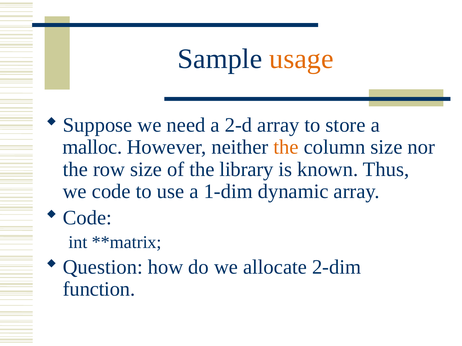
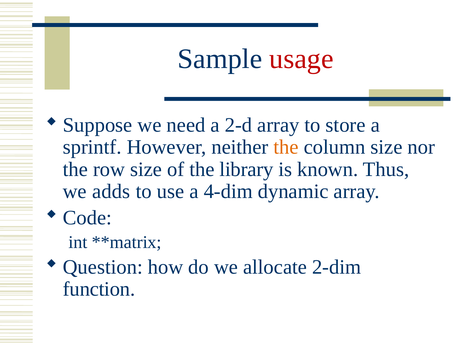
usage colour: orange -> red (301, 59)
malloc: malloc -> sprintf (92, 147)
code: code -> adds (111, 192)
1-dim: 1-dim -> 4-dim (228, 192)
